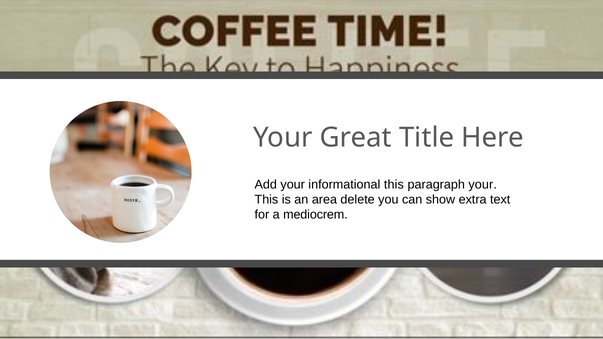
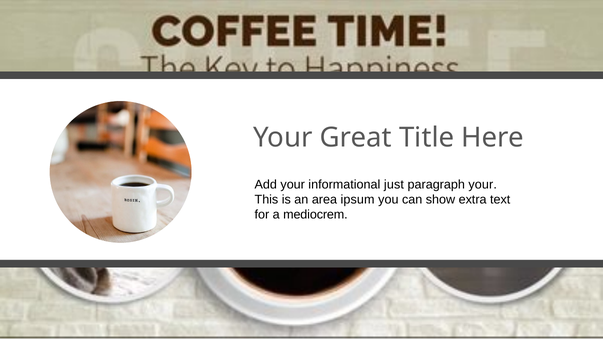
informational this: this -> just (394, 185)
delete: delete -> ipsum (358, 200)
